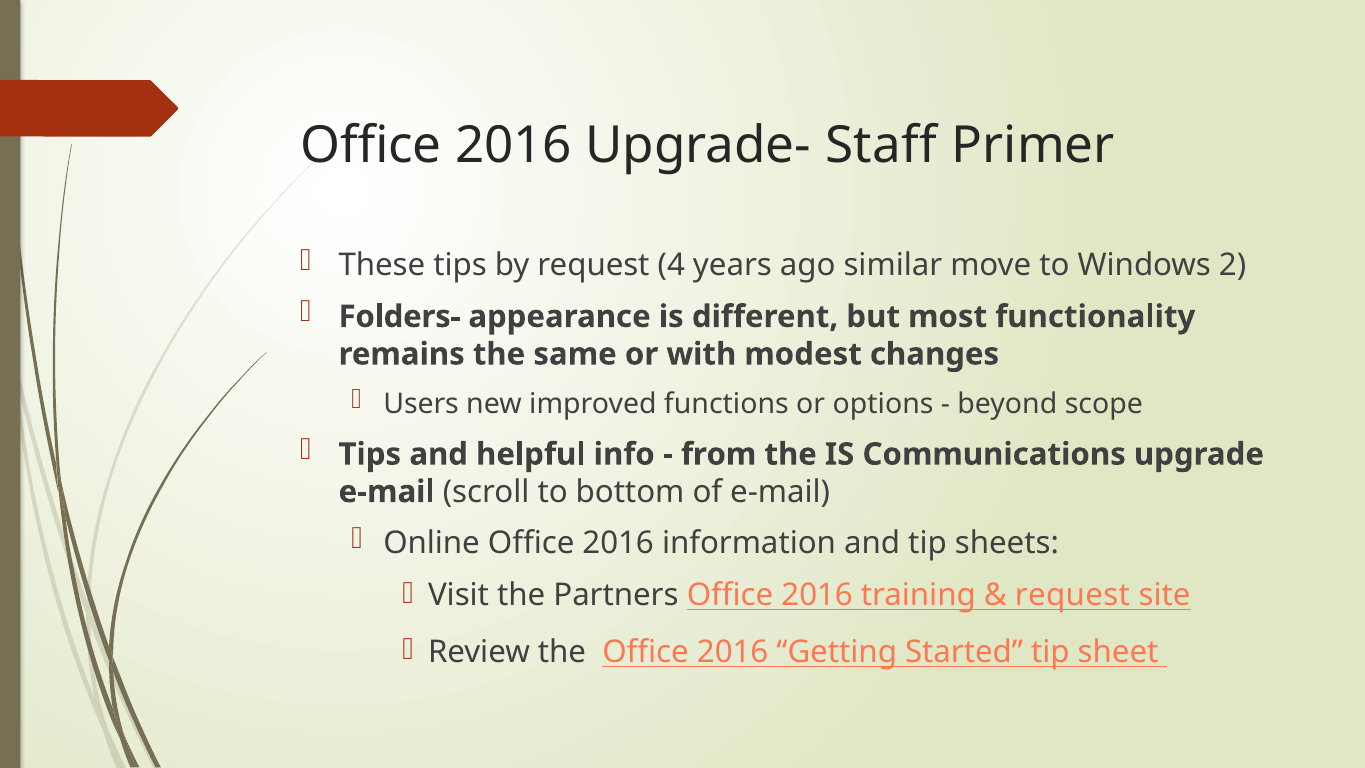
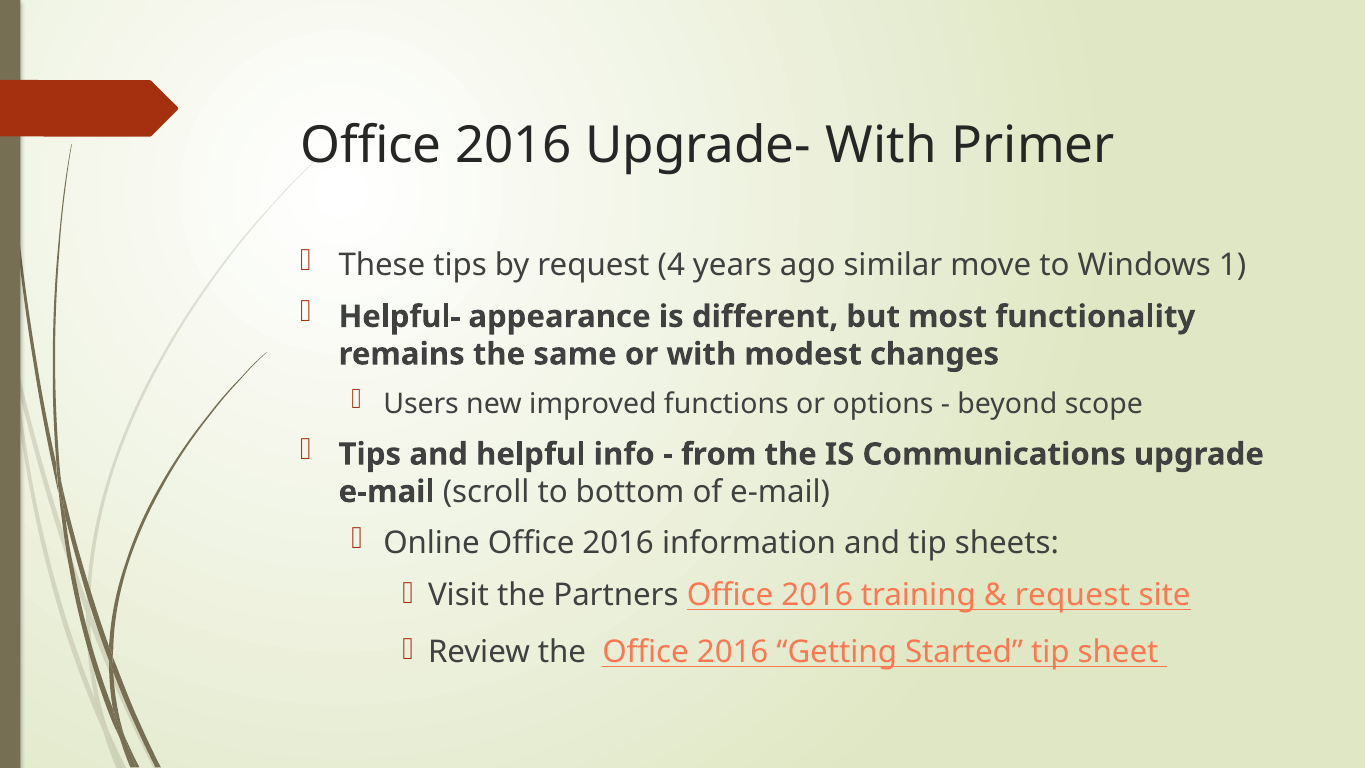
Upgrade- Staff: Staff -> With (881, 146)
2: 2 -> 1 (1233, 265)
Folders-: Folders- -> Helpful- (399, 317)
